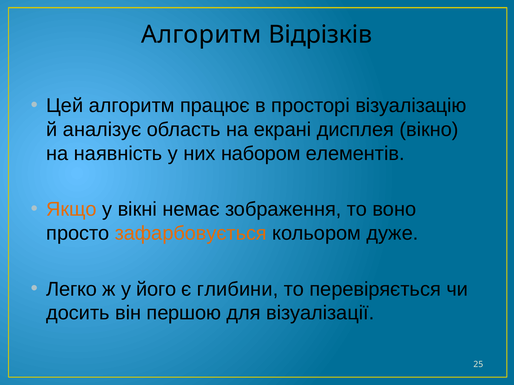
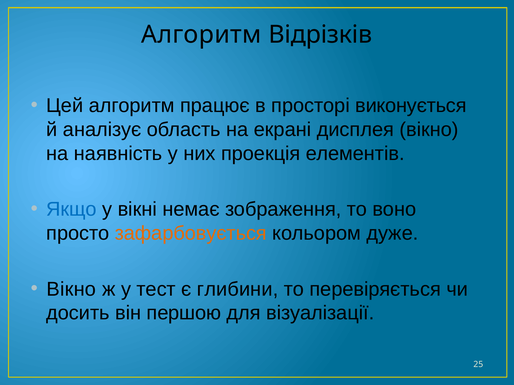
візуалізацію: візуалізацію -> виконується (411, 106)
набором: набором -> проекція (261, 154)
Якщо colour: orange -> blue (72, 210)
Легко: Легко -> Вікно (71, 289)
його: його -> тест (156, 289)
